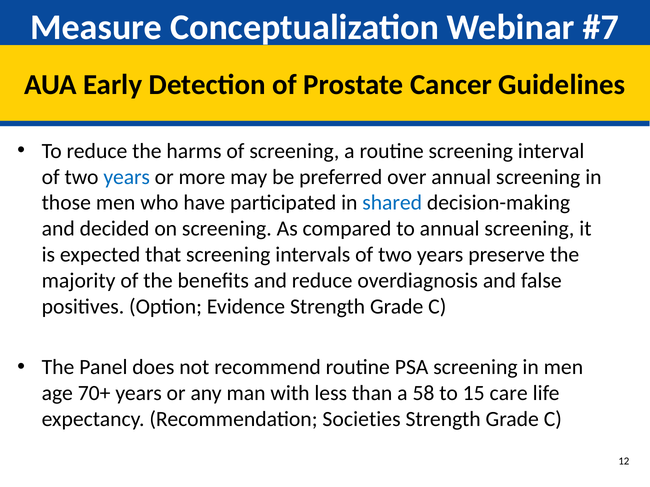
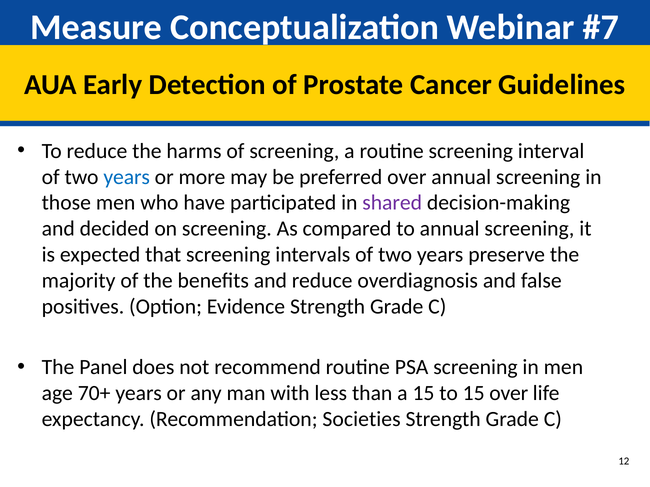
shared colour: blue -> purple (392, 203)
a 58: 58 -> 15 (423, 394)
15 care: care -> over (509, 394)
